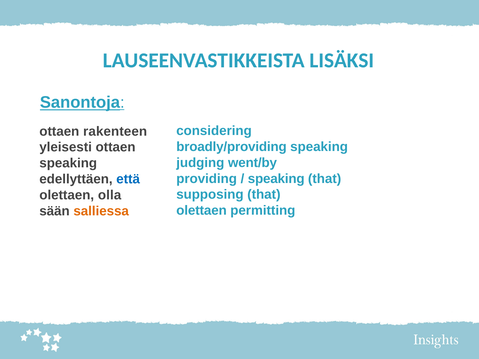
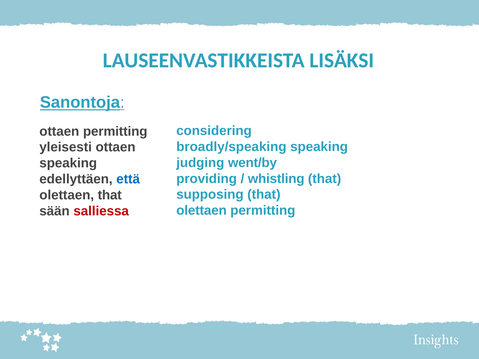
ottaen rakenteen: rakenteen -> permitting (115, 131)
broadly/providing: broadly/providing -> broadly/speaking (231, 147)
speaking: speaking -> whistling (276, 179)
olettaen olla: olla -> that (110, 195)
salliessa colour: orange -> red (101, 211)
